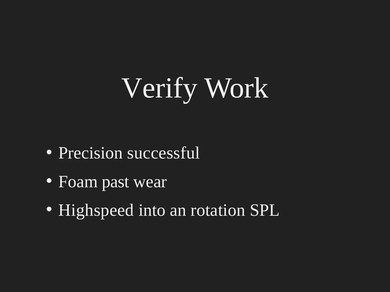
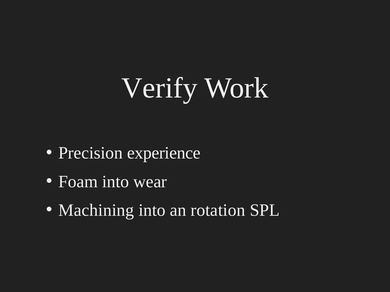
successful: successful -> experience (164, 153)
Foam past: past -> into (116, 182)
Highspeed: Highspeed -> Machining (96, 210)
